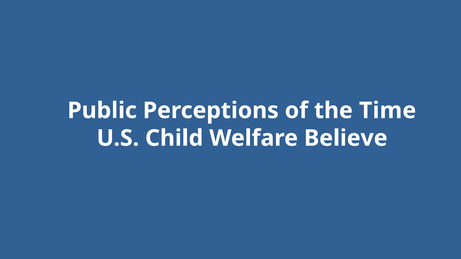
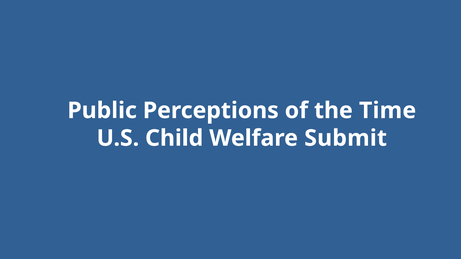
Believe: Believe -> Submit (346, 138)
